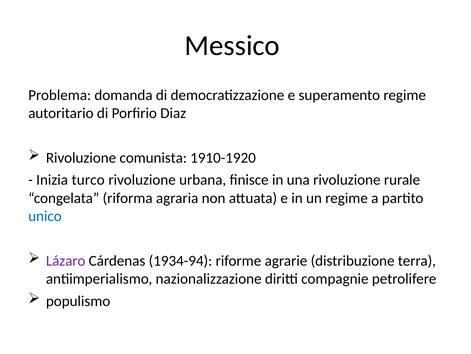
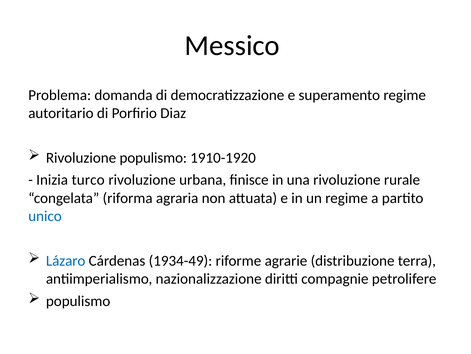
Rivoluzione comunista: comunista -> populismo (153, 157)
Lázaro colour: purple -> blue (66, 260)
1934-94: 1934-94 -> 1934-49 (180, 260)
